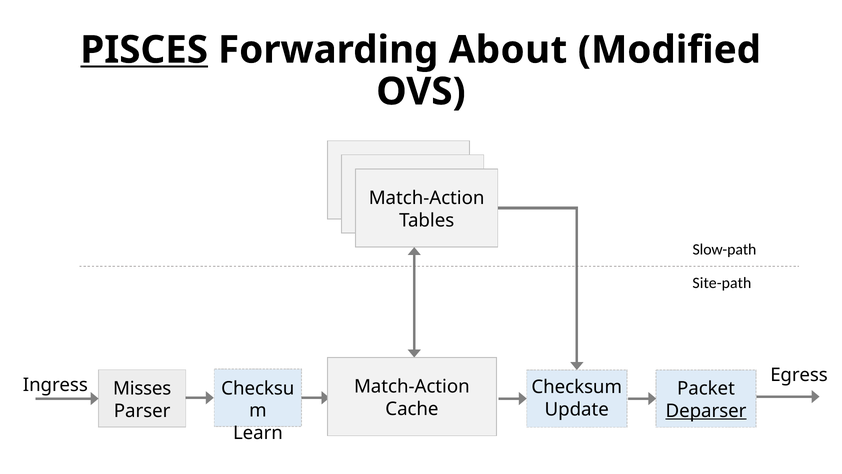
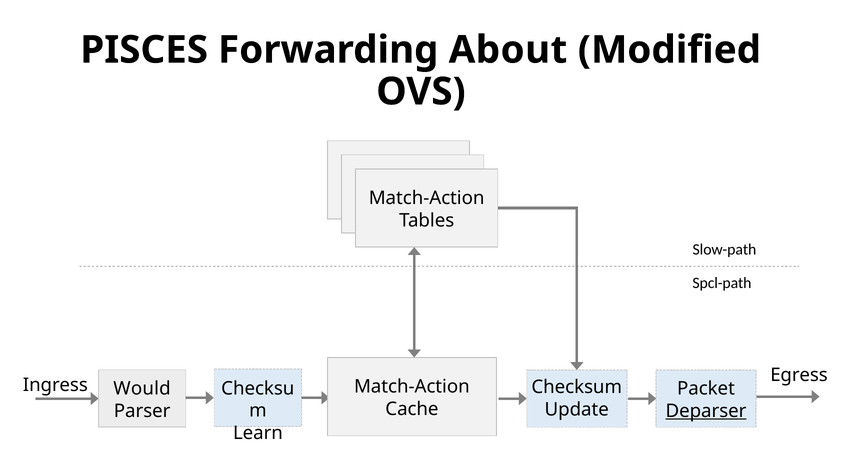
PISCES underline: present -> none (144, 50)
Site-path: Site-path -> Spcl-path (722, 283)
Misses: Misses -> Would (142, 388)
